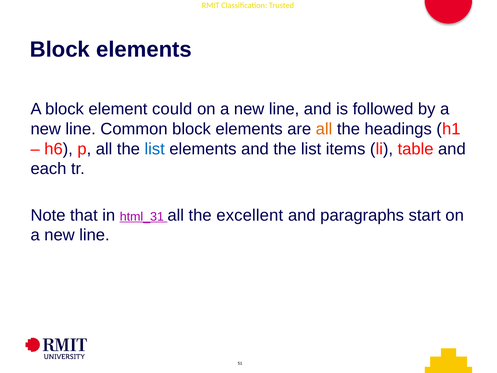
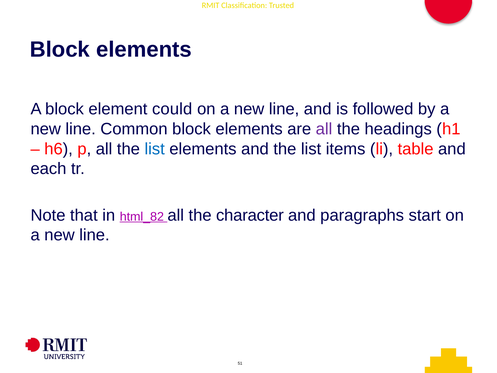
all colour: orange -> purple (324, 129)
html_31: html_31 -> html_82 (142, 216)
excellent: excellent -> character (250, 215)
